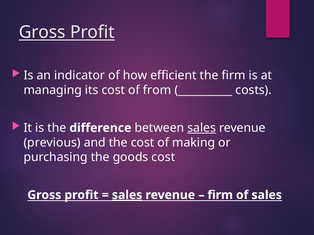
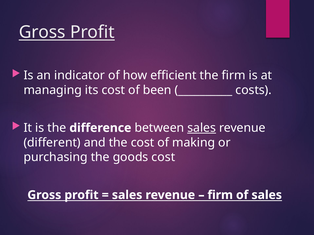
from: from -> been (157, 90)
previous: previous -> different (52, 143)
sales underline: present -> none (127, 195)
